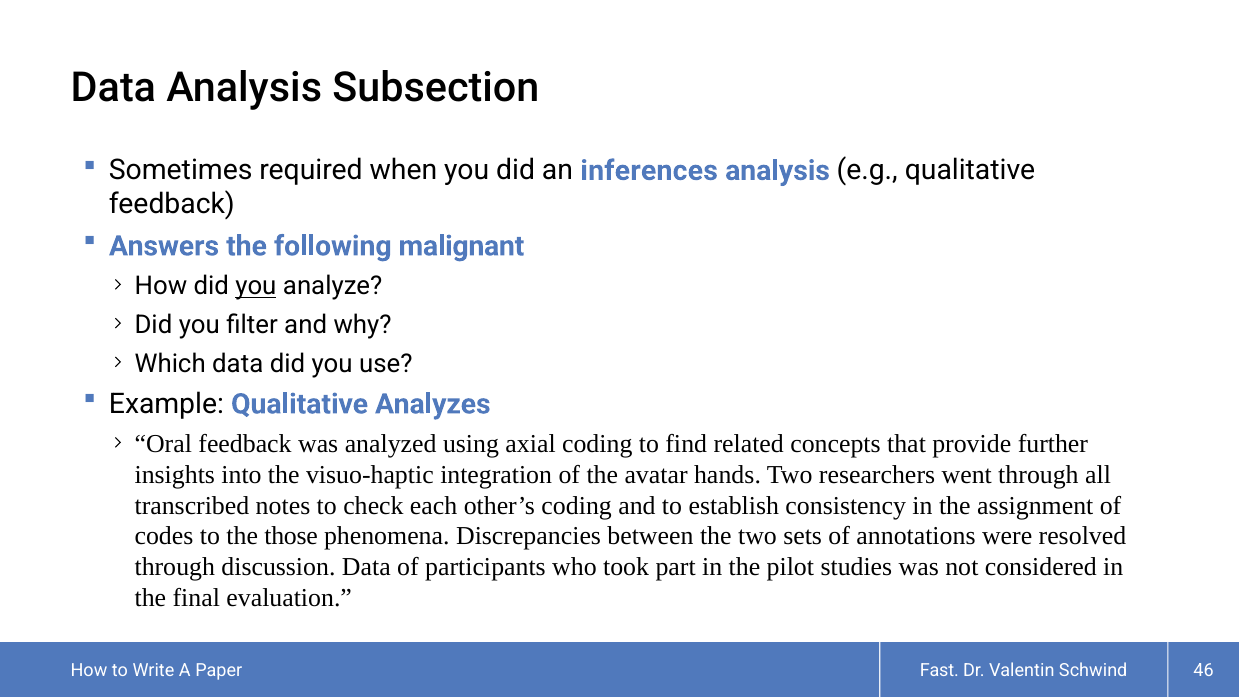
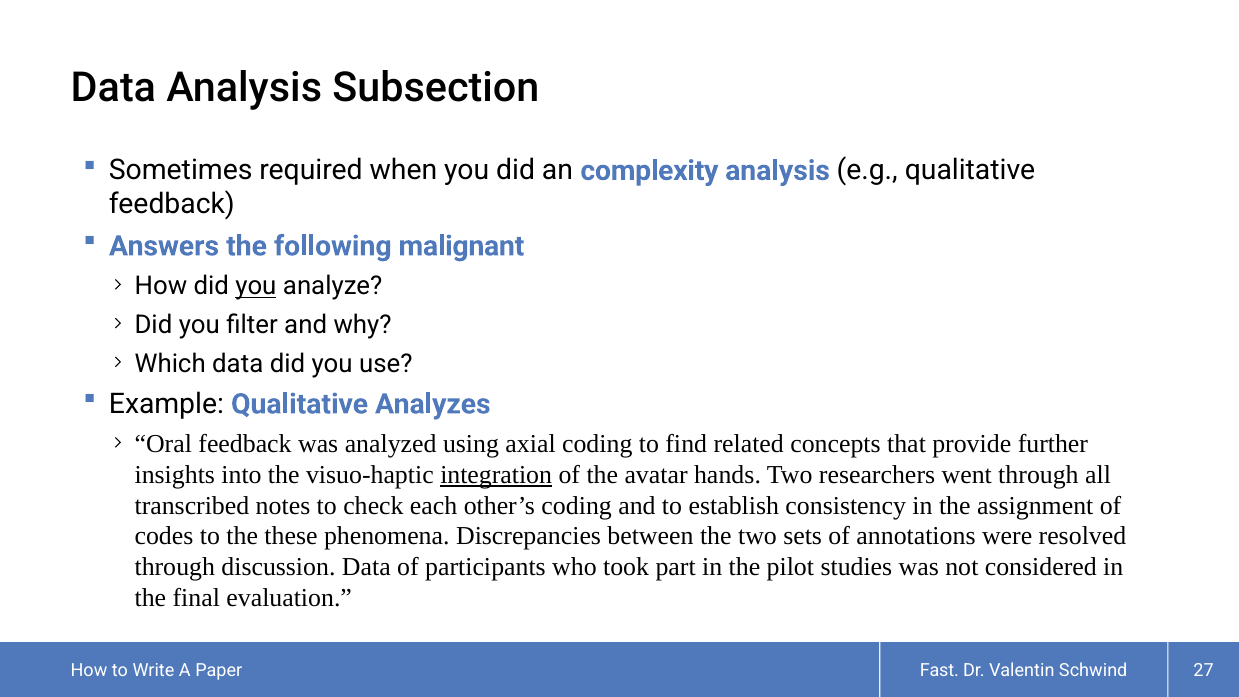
inferences: inferences -> complexity (649, 171)
integration underline: none -> present (496, 475)
those: those -> these (291, 536)
46: 46 -> 27 (1204, 671)
